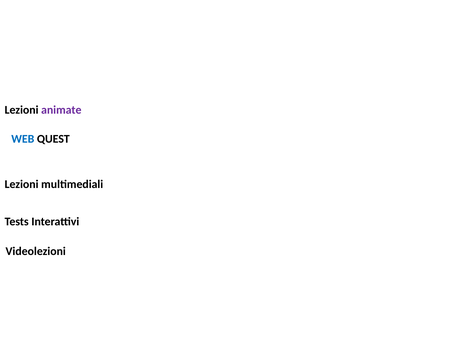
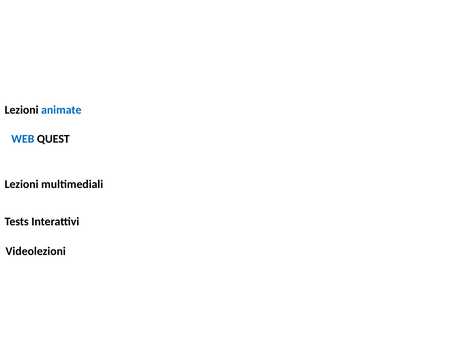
animate colour: purple -> blue (61, 110)
